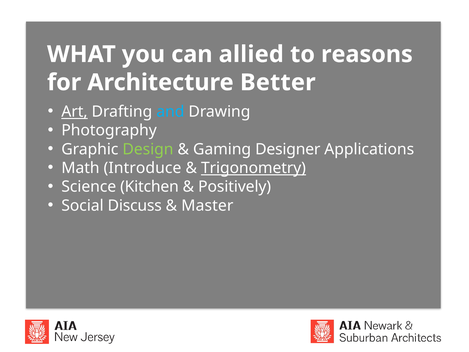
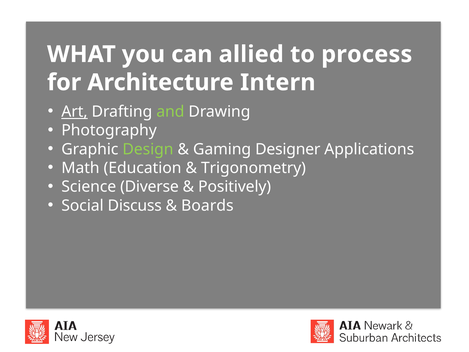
reasons: reasons -> process (367, 54)
Better: Better -> Intern (278, 82)
and colour: light blue -> light green (170, 112)
Introduce: Introduce -> Education (143, 168)
Trigonometry underline: present -> none (253, 168)
Kitchen: Kitchen -> Diverse (149, 187)
Master: Master -> Boards (207, 205)
